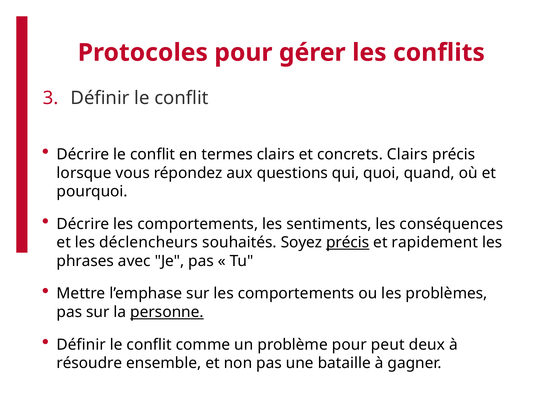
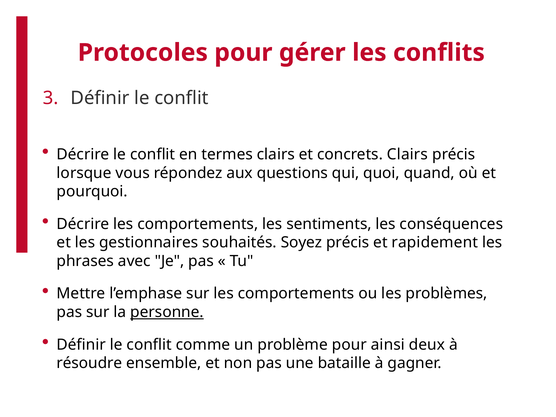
déclencheurs: déclencheurs -> gestionnaires (149, 243)
précis underline: present -> none (348, 243)
peut: peut -> ainsi (388, 345)
